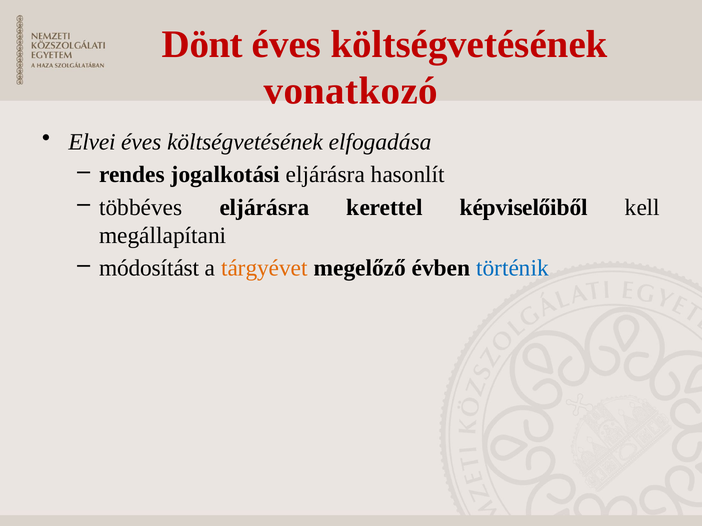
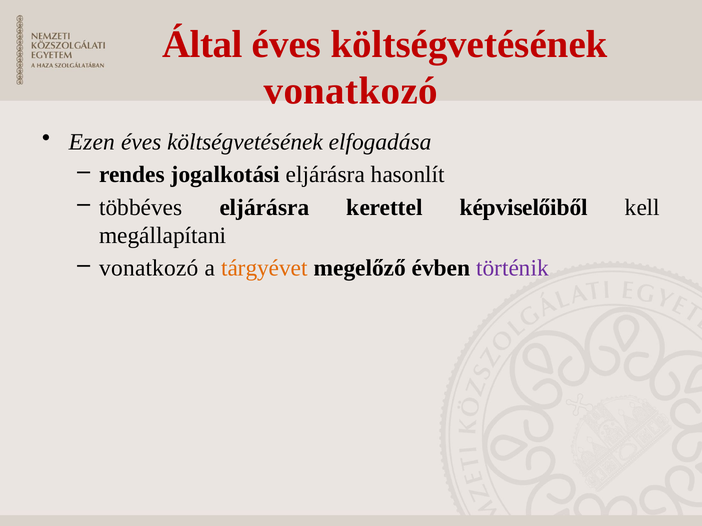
Dönt: Dönt -> Által (202, 44)
Elvei: Elvei -> Ezen (92, 142)
módosítást: módosítást -> vonatkozó (149, 268)
történik colour: blue -> purple (512, 268)
